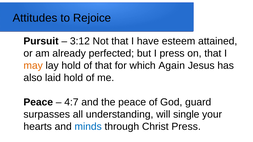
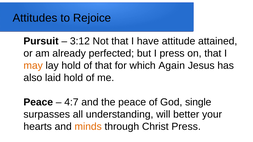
esteem: esteem -> attitude (179, 41)
guard: guard -> single (198, 102)
single: single -> better (186, 115)
minds colour: blue -> orange (88, 127)
